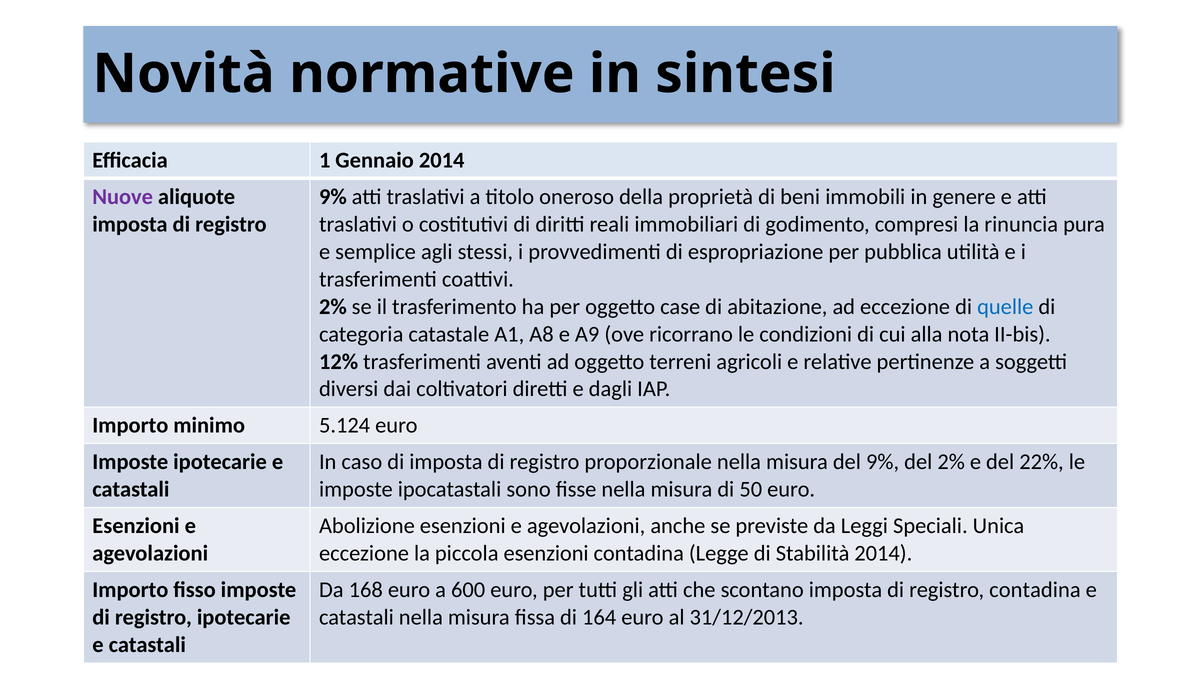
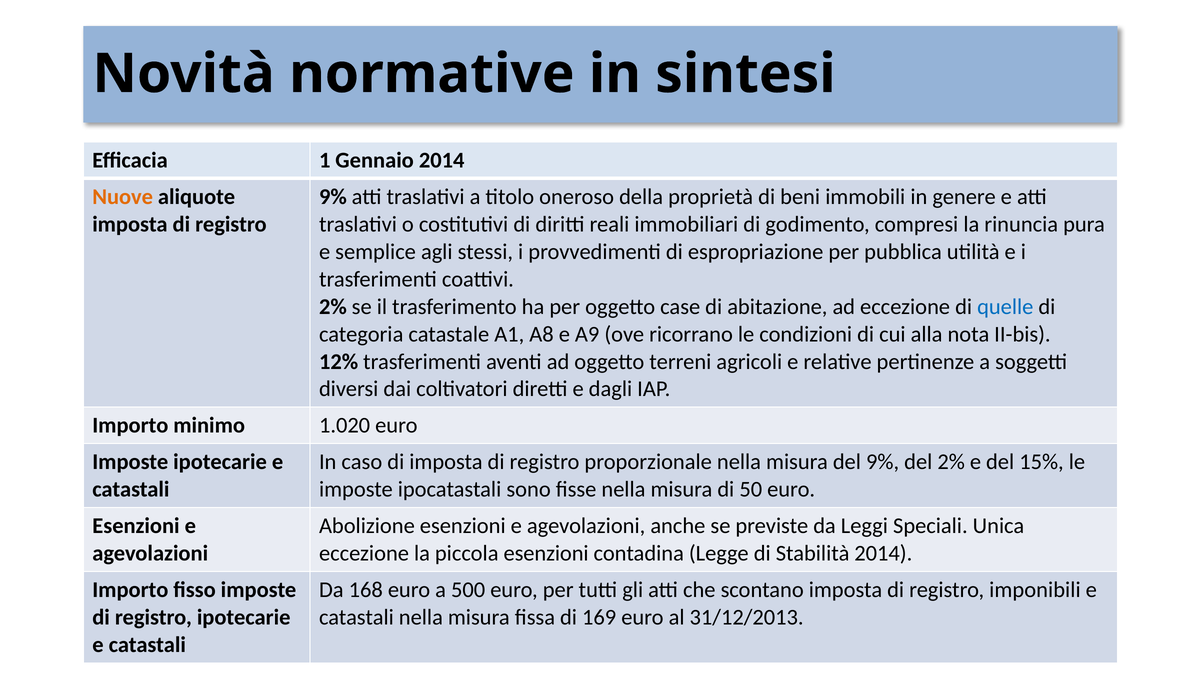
Nuove colour: purple -> orange (123, 197)
5.124: 5.124 -> 1.020 (345, 425)
22%: 22% -> 15% (1041, 462)
600: 600 -> 500 (468, 589)
registro contadina: contadina -> imponibili (1035, 589)
164: 164 -> 169 (599, 617)
